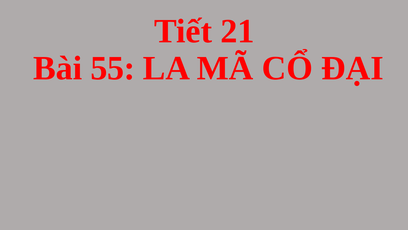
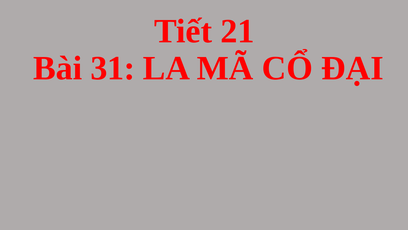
55: 55 -> 31 (113, 68)
